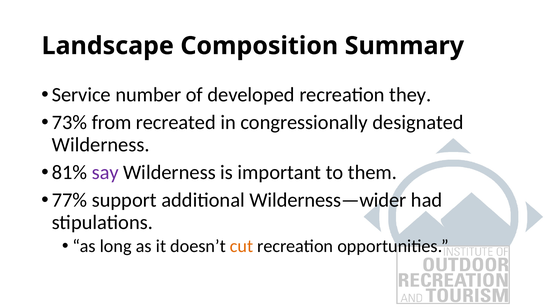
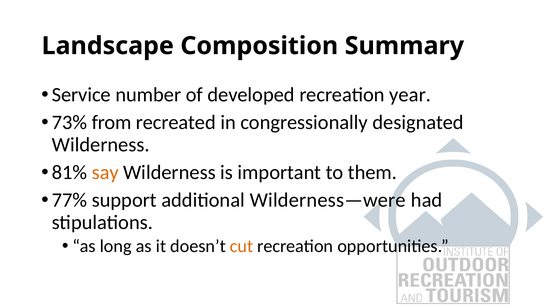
they: they -> year (410, 95)
say colour: purple -> orange (105, 172)
Wilderness—wider: Wilderness—wider -> Wilderness—were (328, 200)
